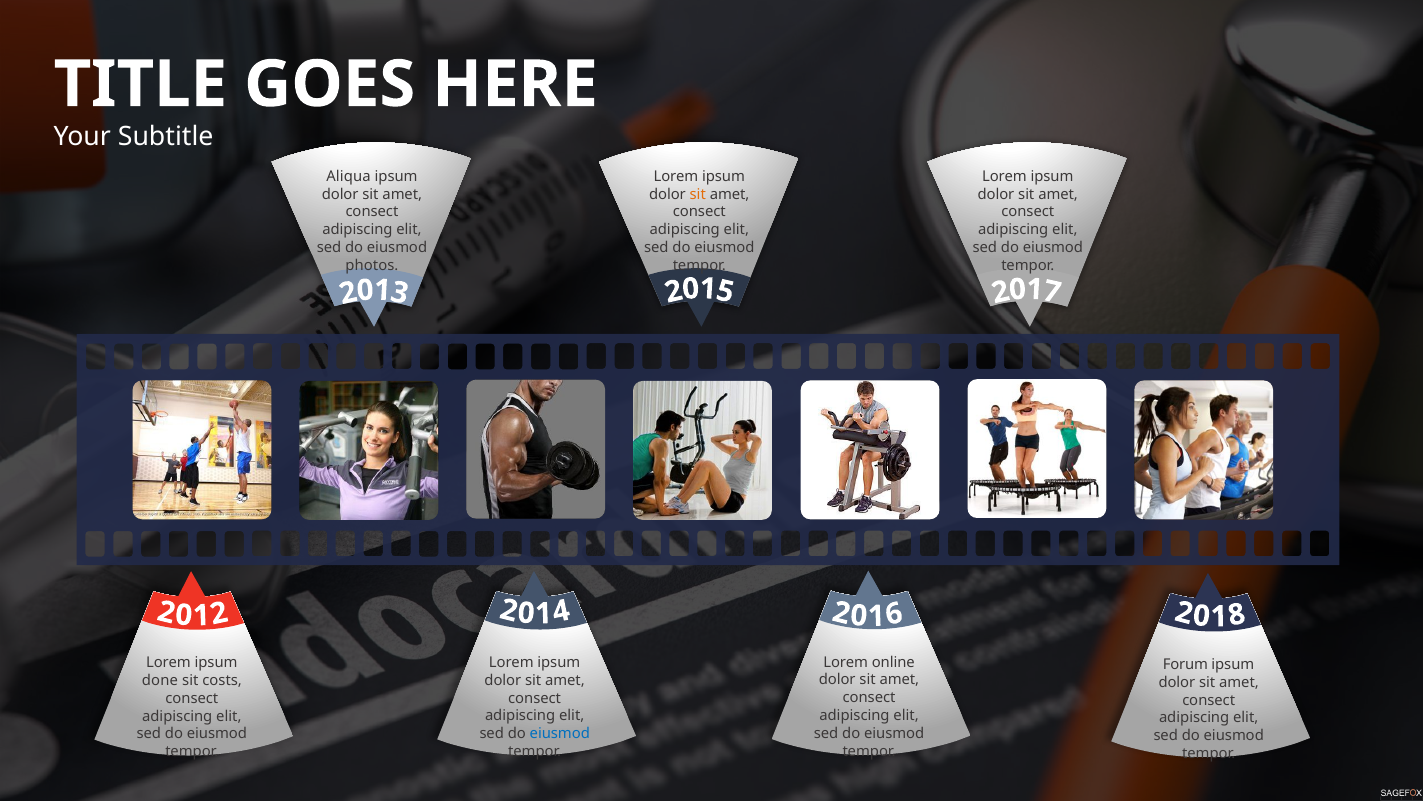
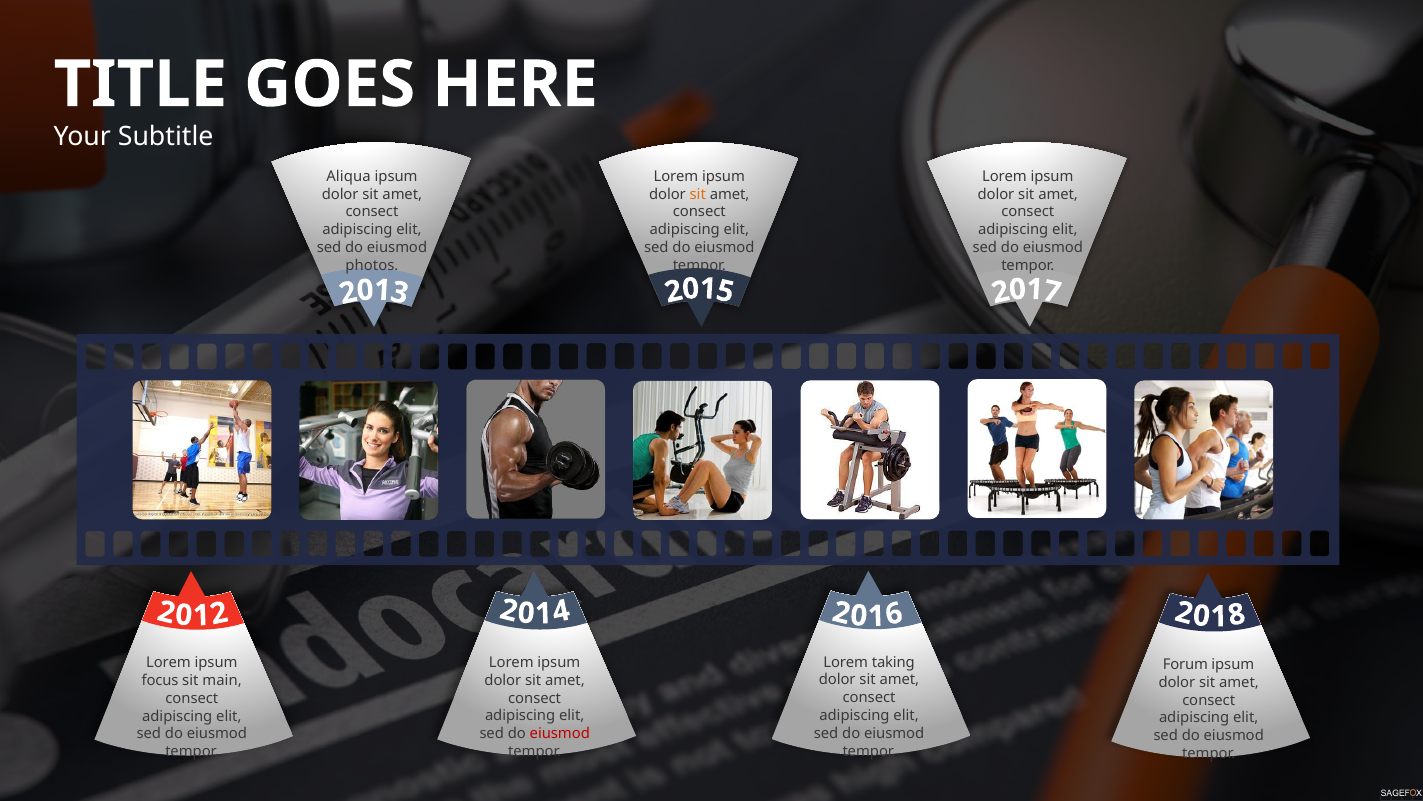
online: online -> taking (893, 662)
done: done -> focus (160, 680)
costs: costs -> main (222, 680)
eiusmod colour: blue -> red (560, 733)
